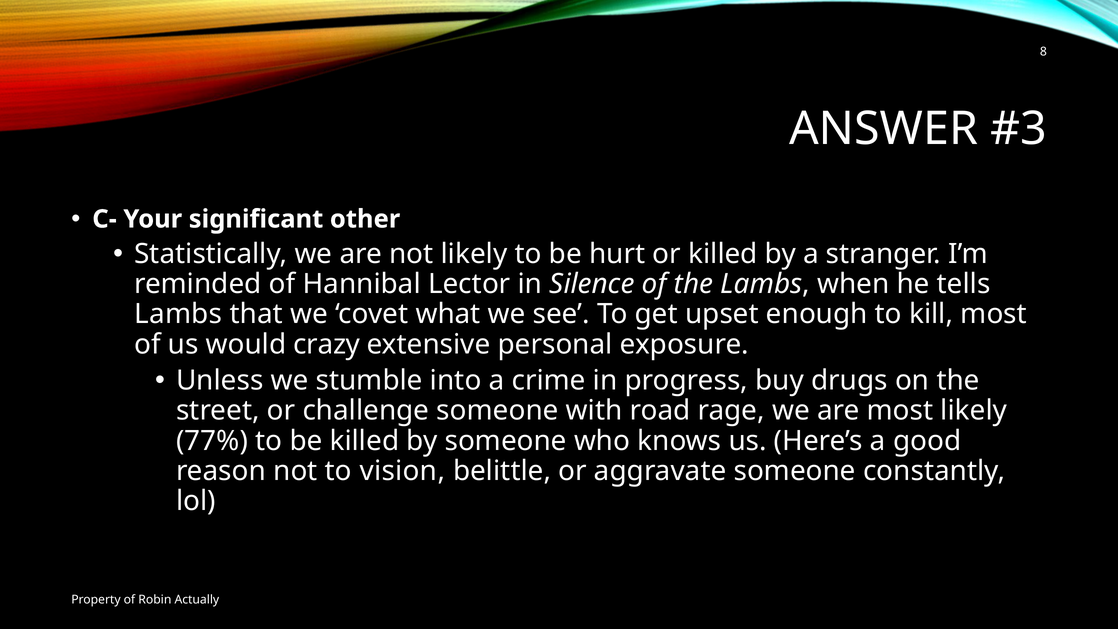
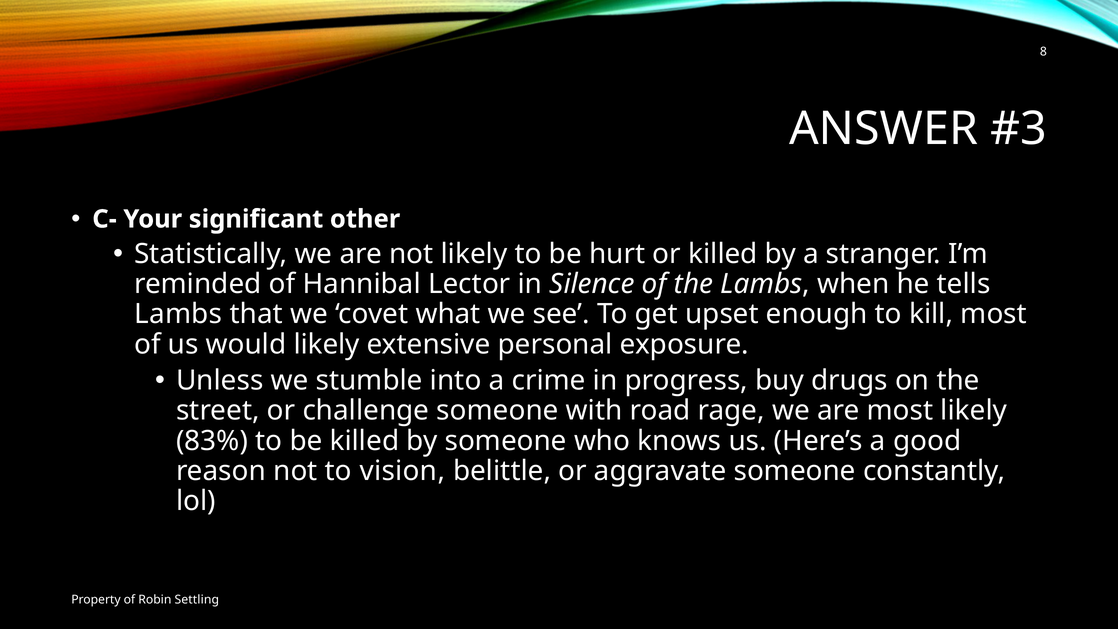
would crazy: crazy -> likely (327, 344)
77%: 77% -> 83% (212, 441)
Actually: Actually -> Settling (197, 599)
